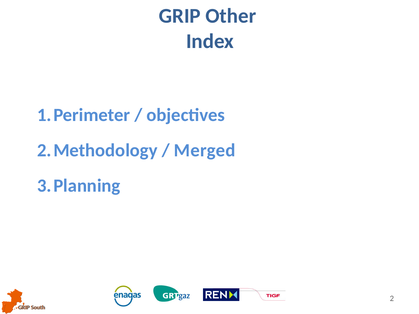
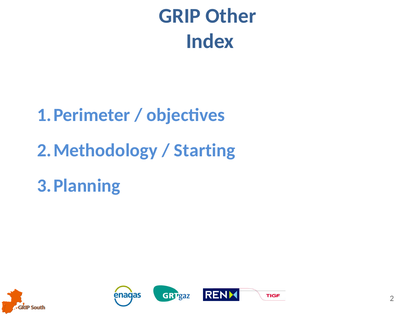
Merged: Merged -> Starting (205, 151)
